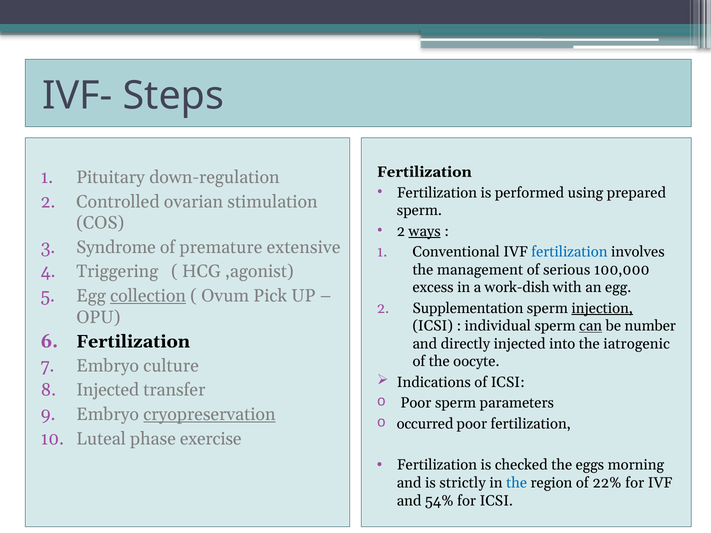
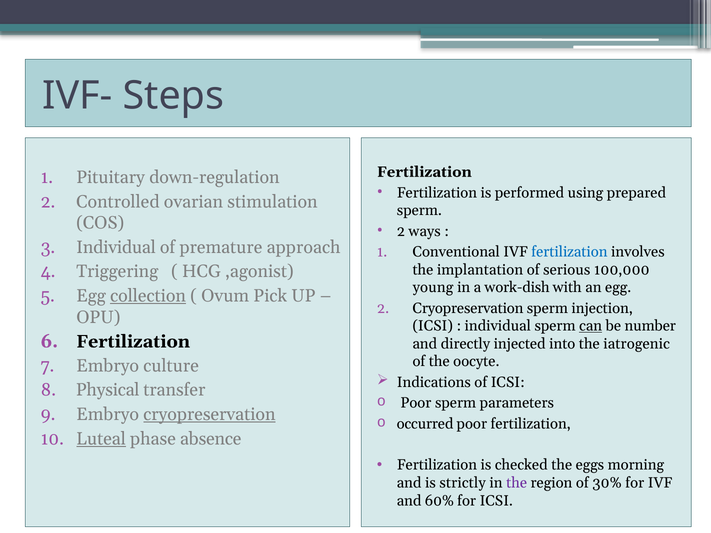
ways underline: present -> none (425, 231)
Syndrome: Syndrome -> Individual (116, 247)
extensive: extensive -> approach (304, 247)
management: management -> implantation (480, 270)
excess: excess -> young (433, 288)
2 Supplementation: Supplementation -> Cryopreservation (468, 308)
injection underline: present -> none (602, 308)
Injected: Injected -> Physical (108, 390)
Luteal underline: none -> present (101, 439)
exercise: exercise -> absence (211, 439)
the colour: blue -> purple (517, 483)
22%: 22% -> 30% (607, 483)
54%: 54% -> 60% (439, 501)
